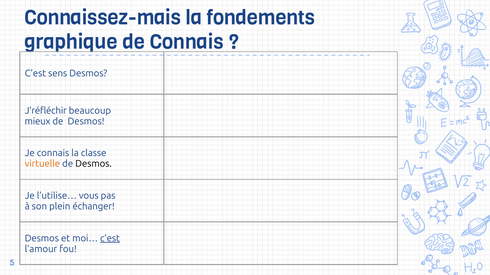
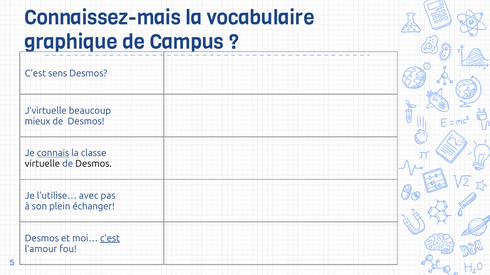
fondements: fondements -> vocabulaire (261, 18)
de Connais: Connais -> Campus (187, 42)
J’réfléchir: J’réfléchir -> J’virtuelle (46, 111)
connais underline: none -> present (53, 153)
virtuelle colour: orange -> black (42, 164)
vous: vous -> avec (89, 196)
